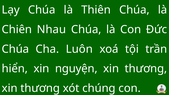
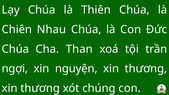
Luôn: Luôn -> Than (79, 49)
hiển: hiển -> ngợi (15, 69)
